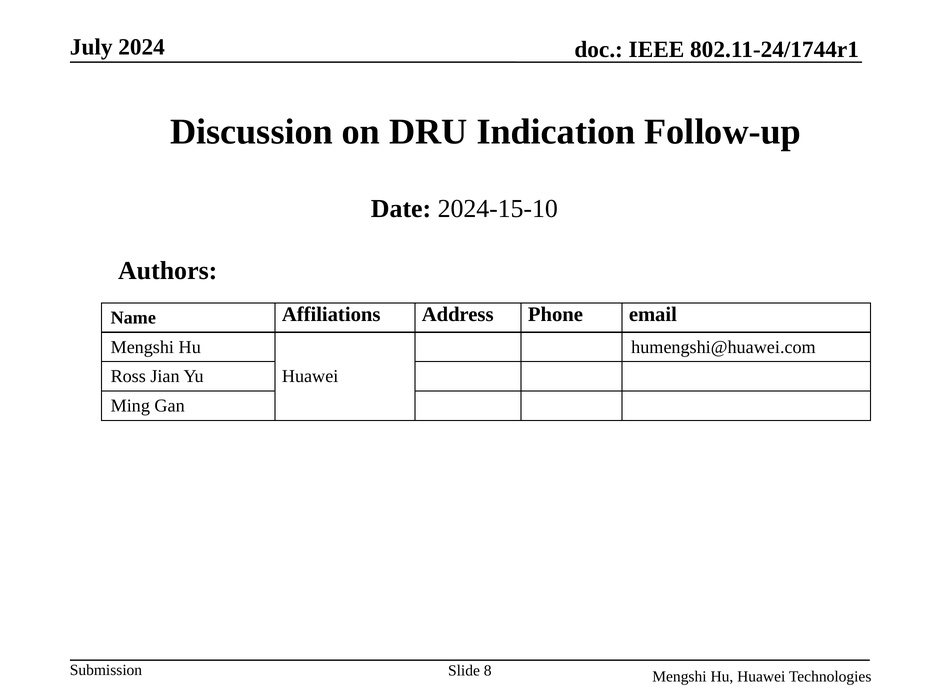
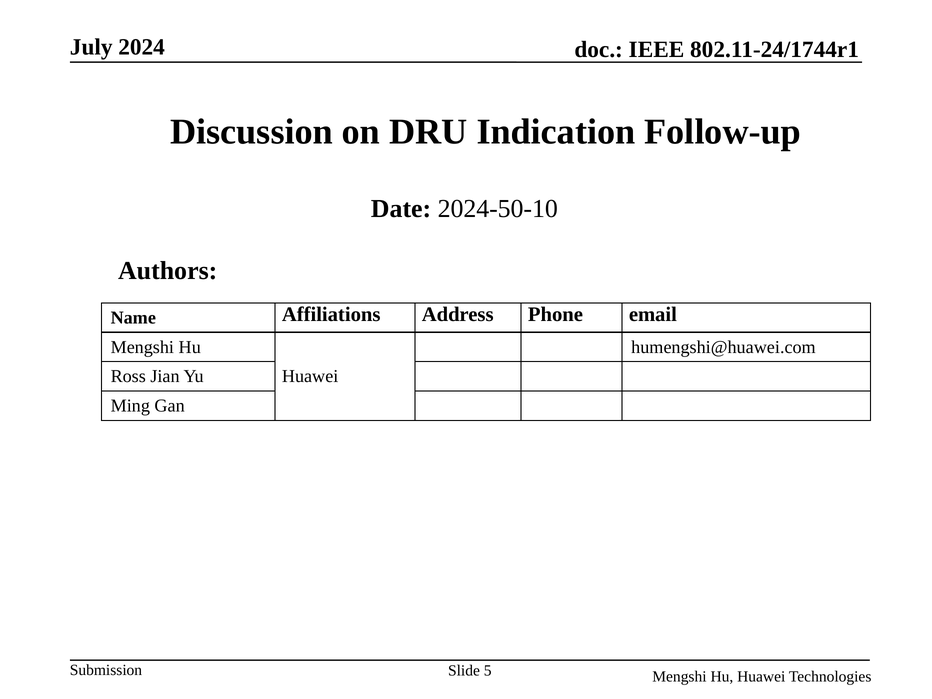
2024-15-10: 2024-15-10 -> 2024-50-10 (498, 208)
8: 8 -> 5 (488, 670)
